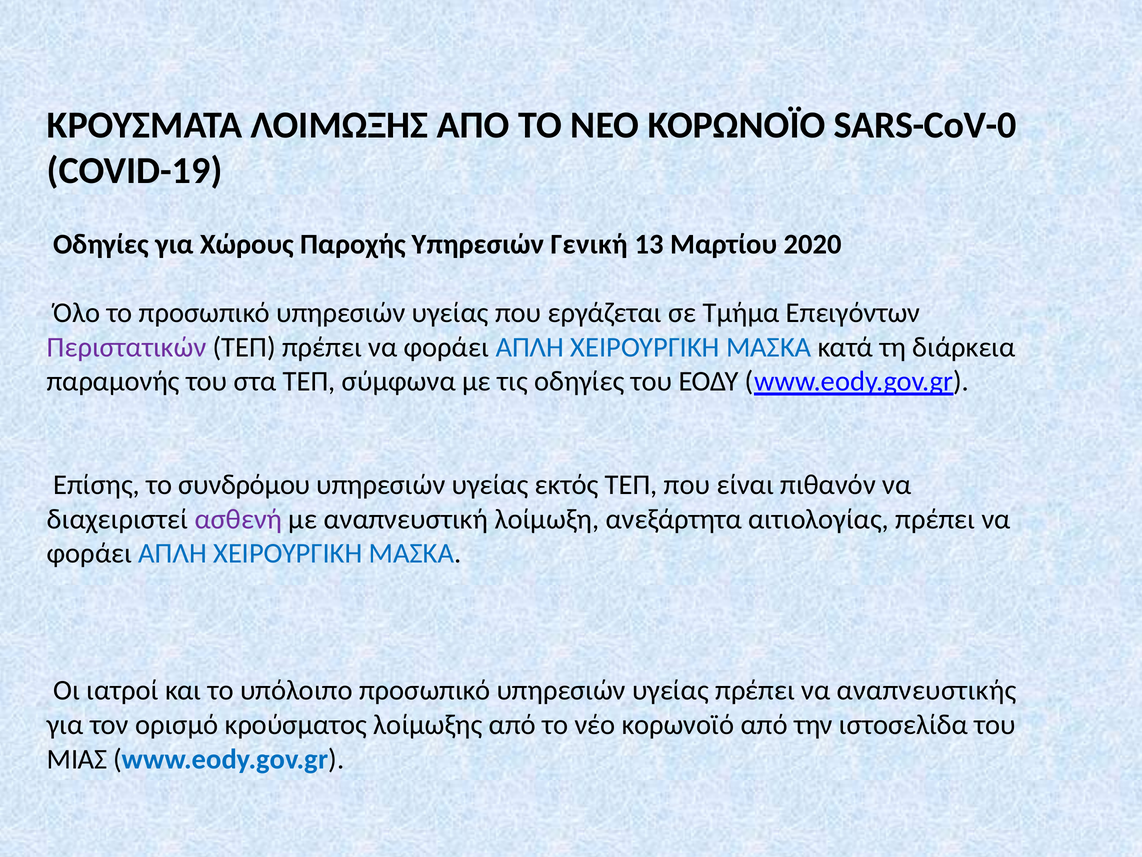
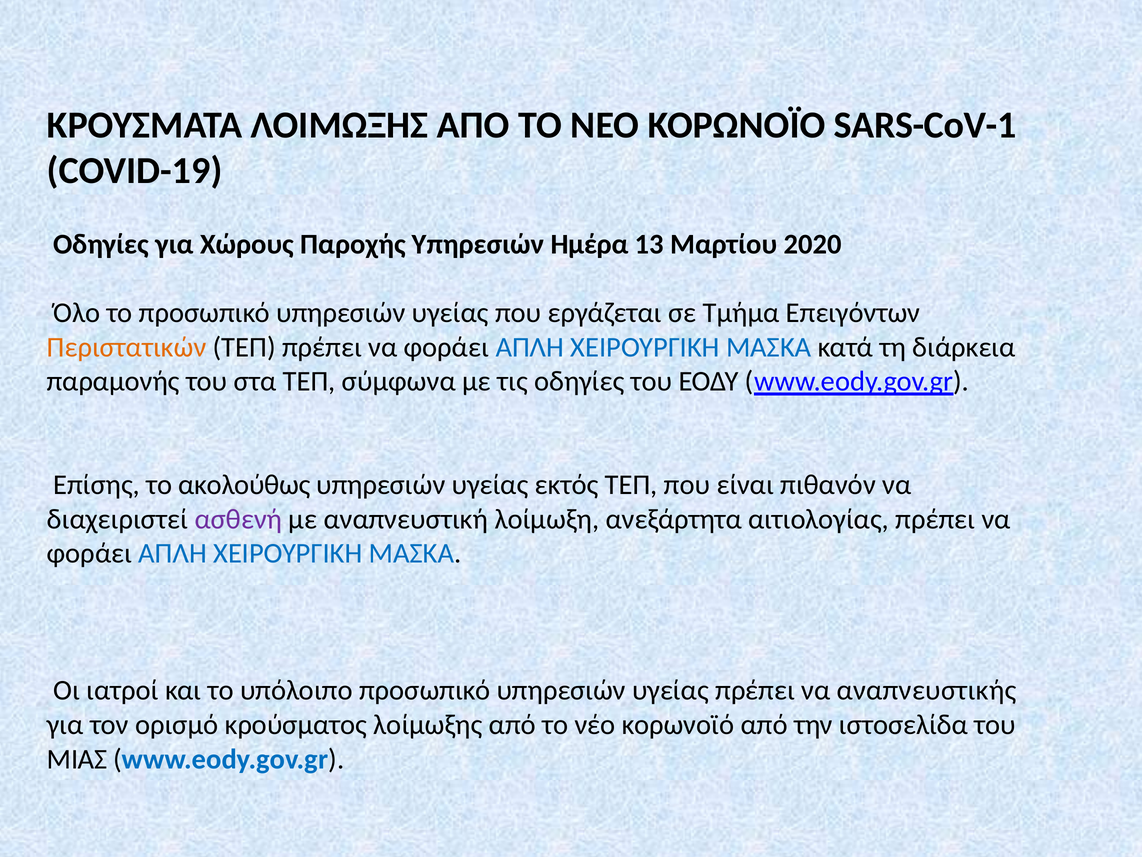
SARS-CoV-0: SARS-CoV-0 -> SARS-CoV-1 (925, 125)
Γενική: Γενική -> Ημέρα (590, 244)
Περιστατικών colour: purple -> orange (127, 347)
συνδρόμου: συνδρόμου -> ακολούθως (244, 485)
